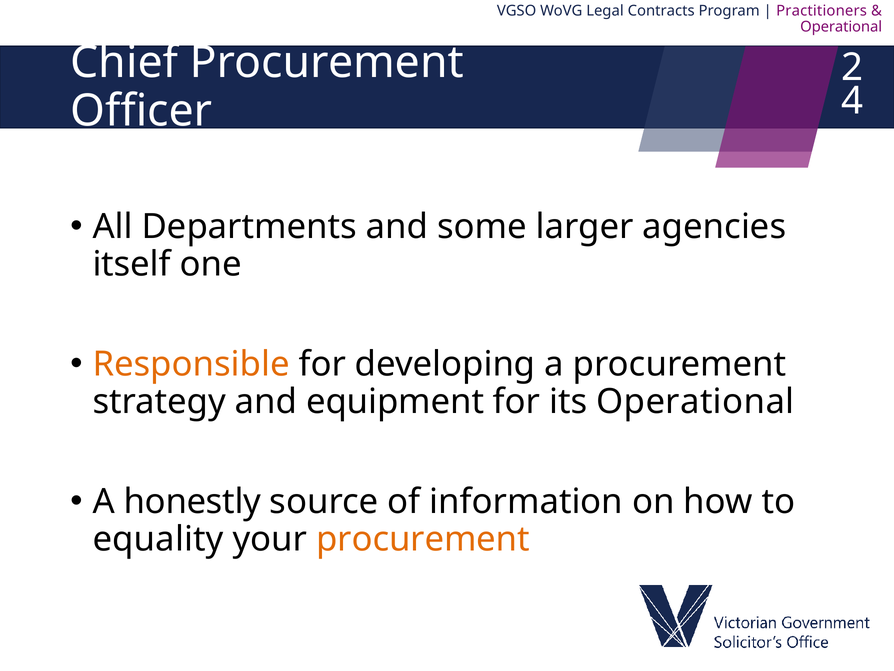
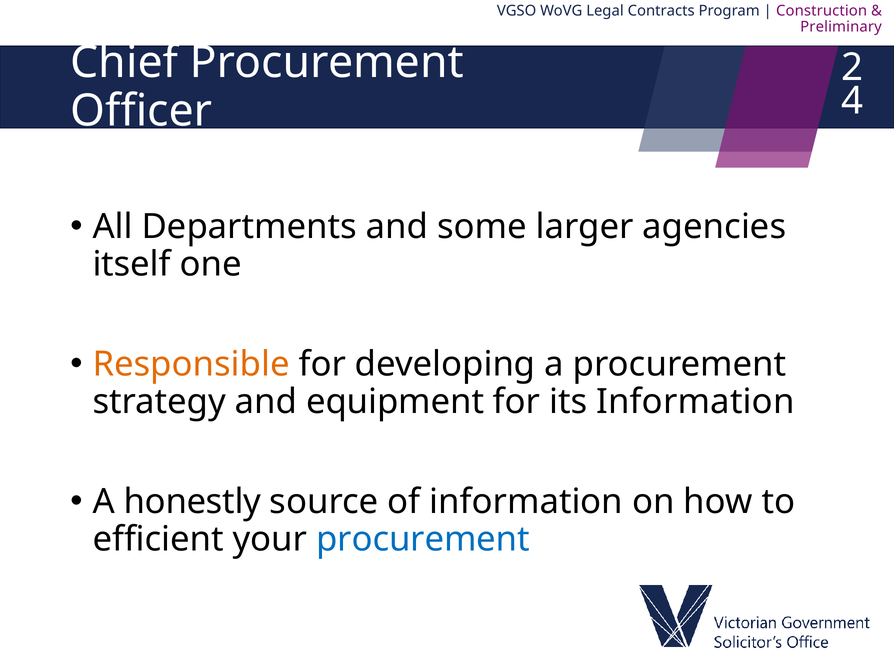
Practitioners: Practitioners -> Construction (822, 11)
Operational: Operational -> Preliminary (841, 27)
its Operational: Operational -> Information (695, 402)
equality: equality -> efficient (158, 539)
procurement colour: orange -> blue (423, 539)
